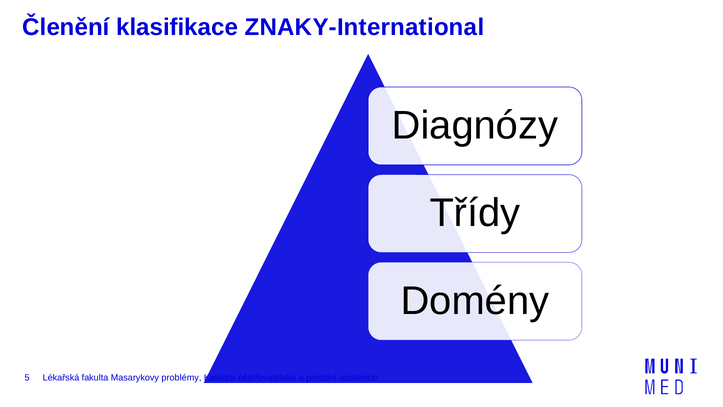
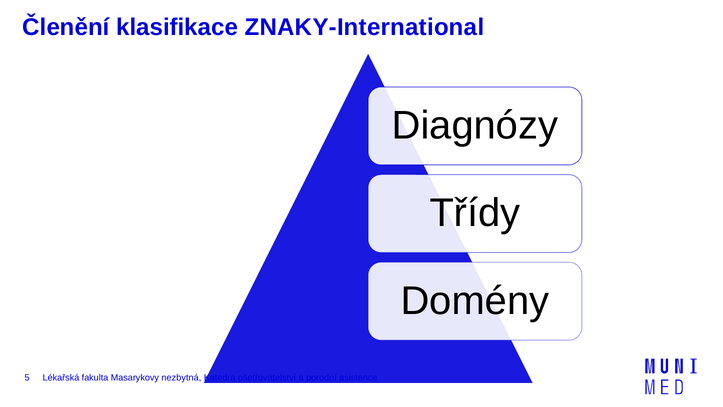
problémy: problémy -> nezbytná (181, 377)
